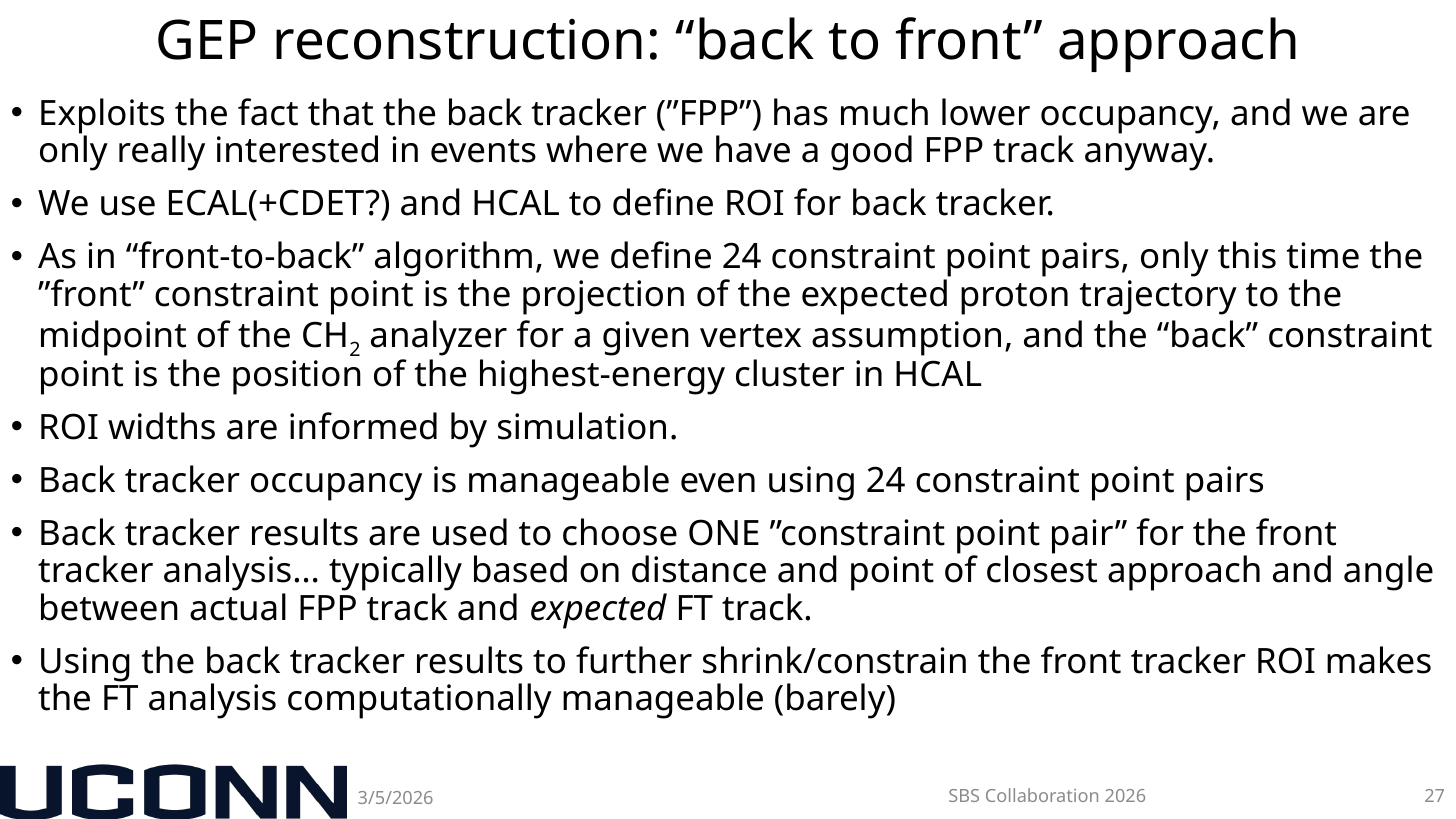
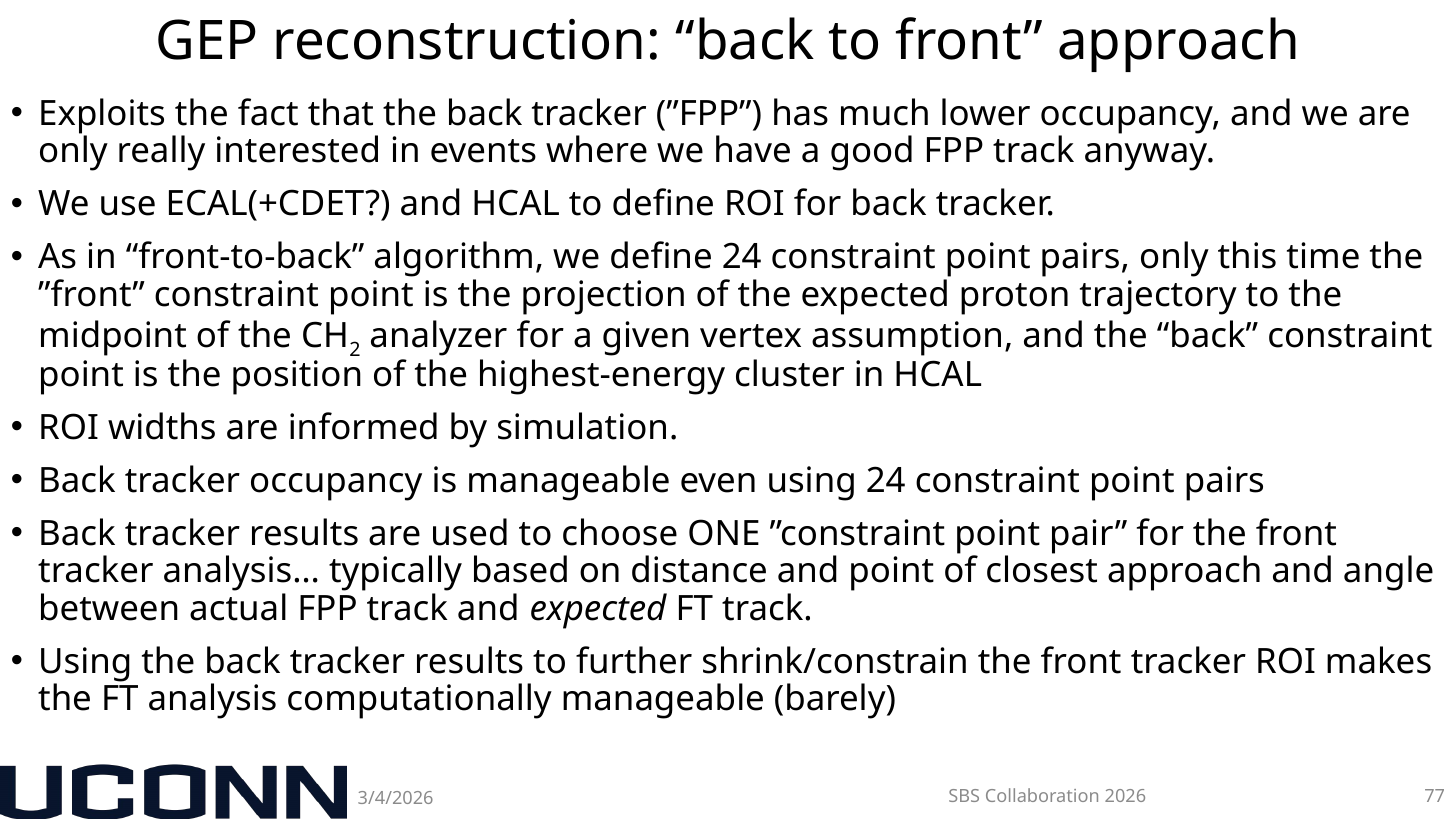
27: 27 -> 77 (1435, 797)
3/5/2026: 3/5/2026 -> 3/4/2026 (396, 798)
